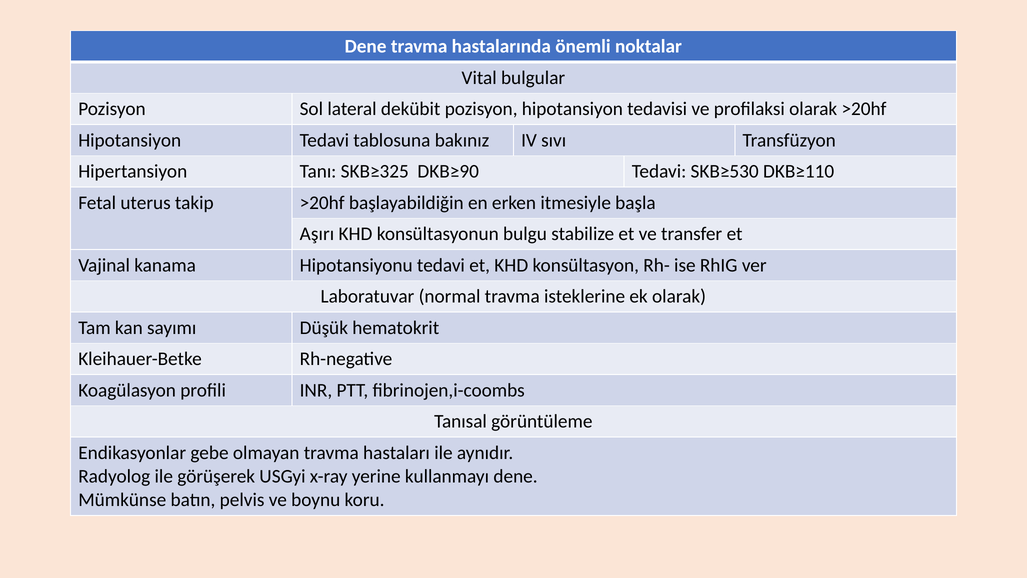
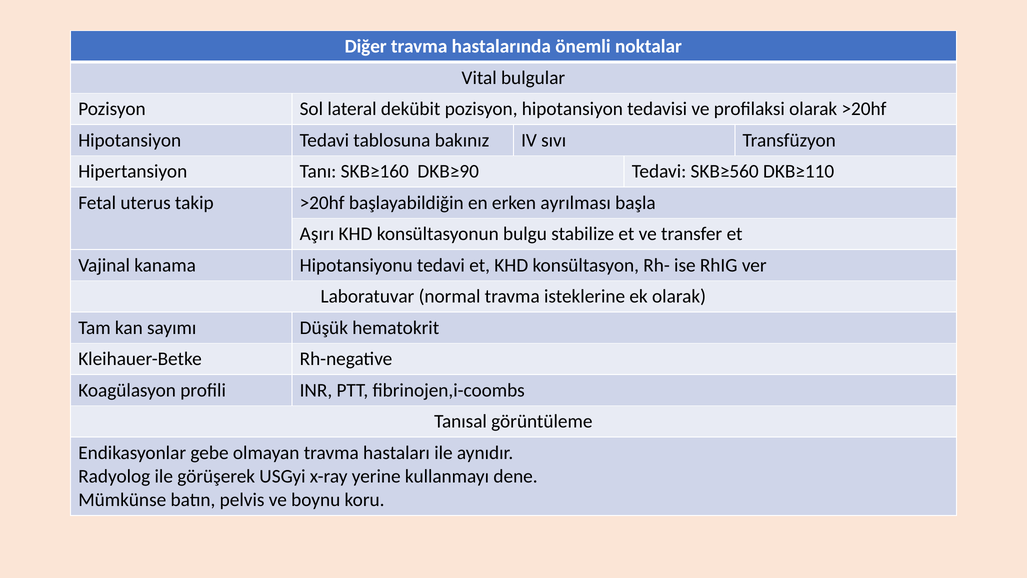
Dene: Dene -> Diğer (366, 47)
SKB≥325: SKB≥325 -> SKB≥160 (375, 172)
SKB≥530: SKB≥530 -> SKB≥560 (725, 172)
itmesiyle: itmesiyle -> ayrılması (576, 203)
